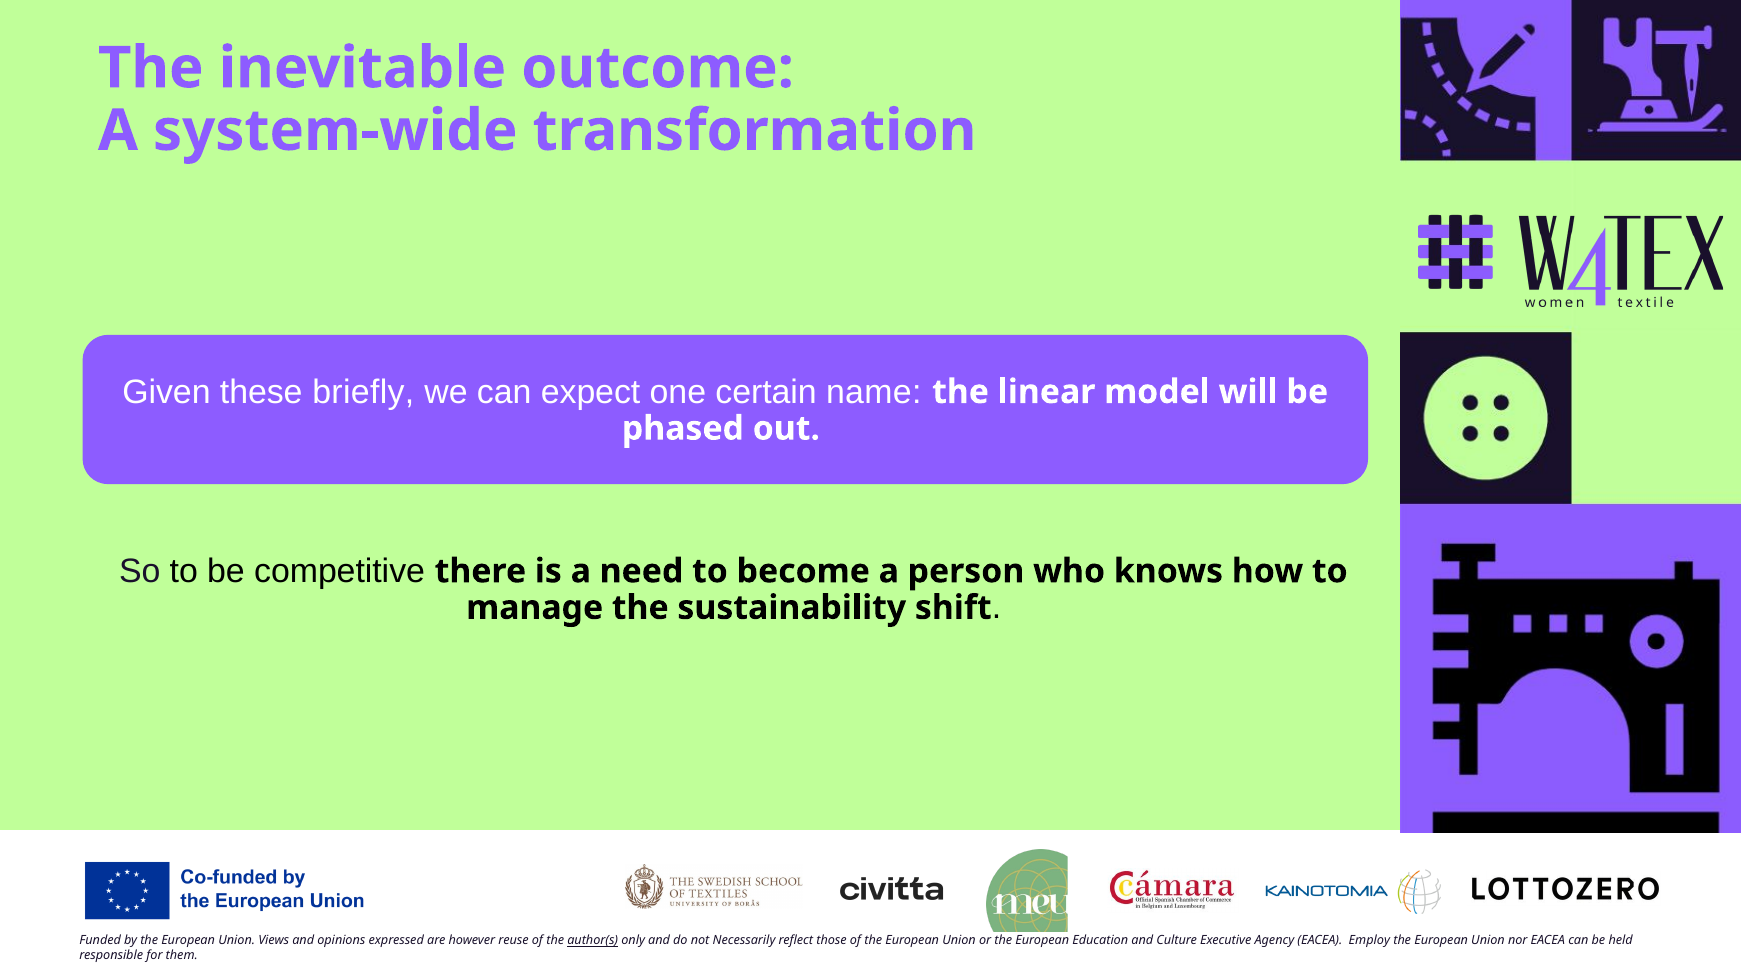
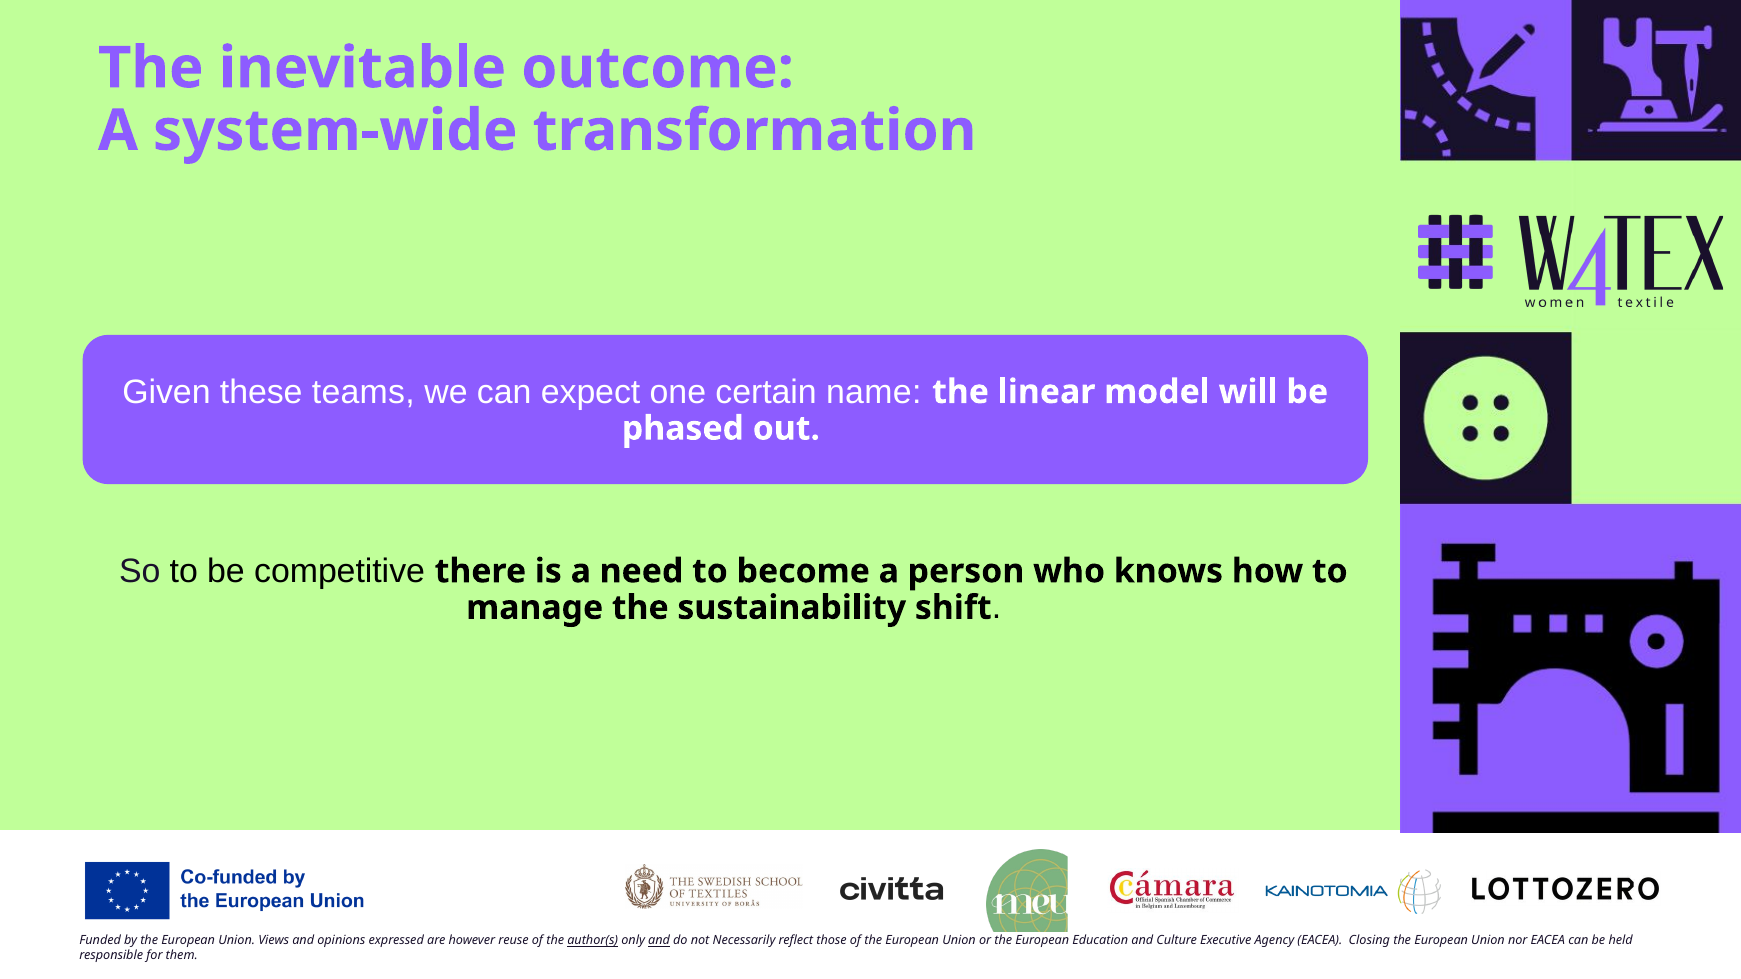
briefly: briefly -> teams (363, 392)
and underline: none -> present (659, 941)
Employ: Employ -> Closing (1369, 941)
